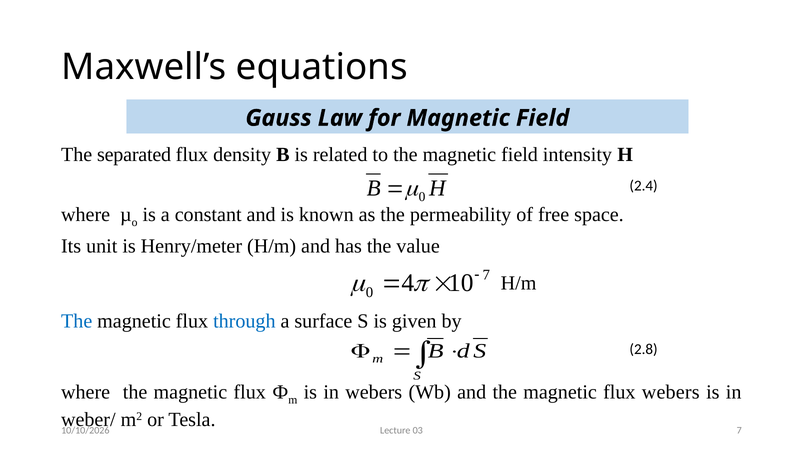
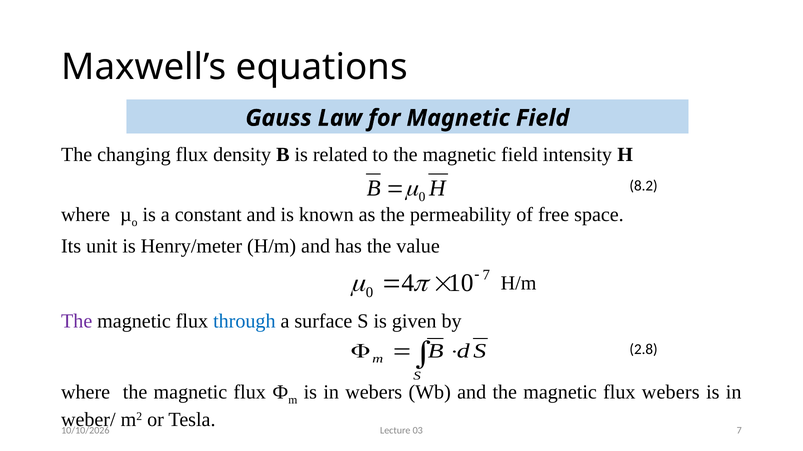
separated: separated -> changing (134, 155)
2.4: 2.4 -> 8.2 (644, 186)
The colour: blue -> purple (77, 322)
